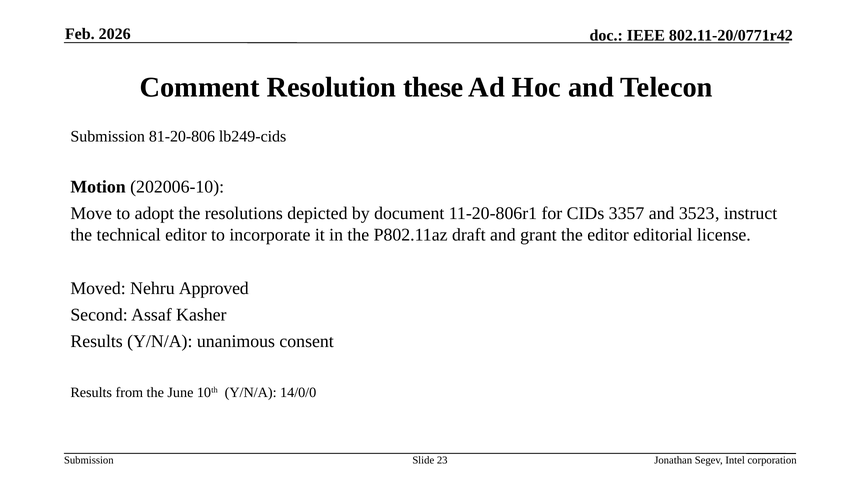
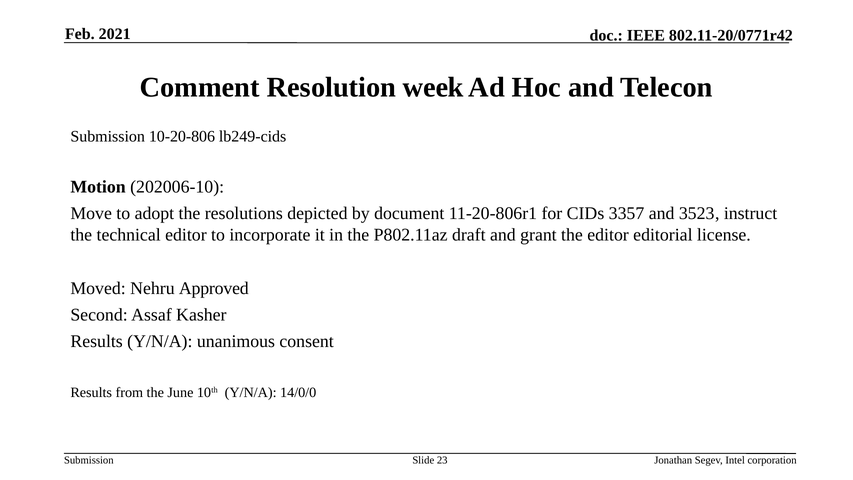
2026: 2026 -> 2021 (115, 34)
these: these -> week (433, 87)
81-20-806: 81-20-806 -> 10-20-806 (182, 136)
